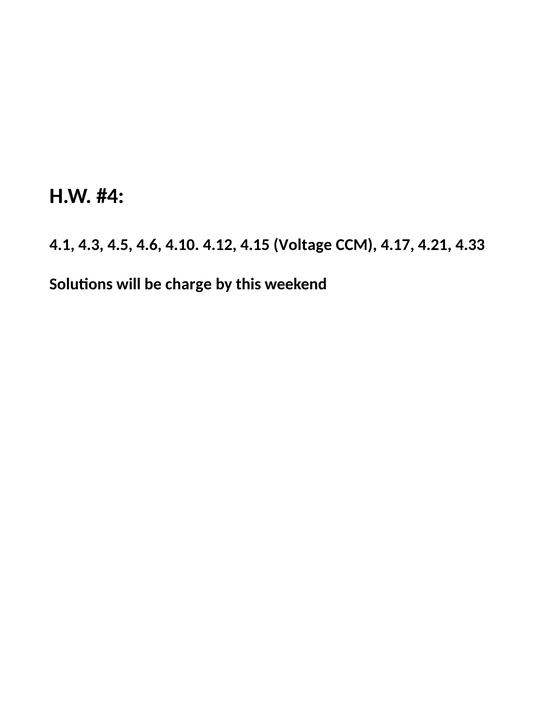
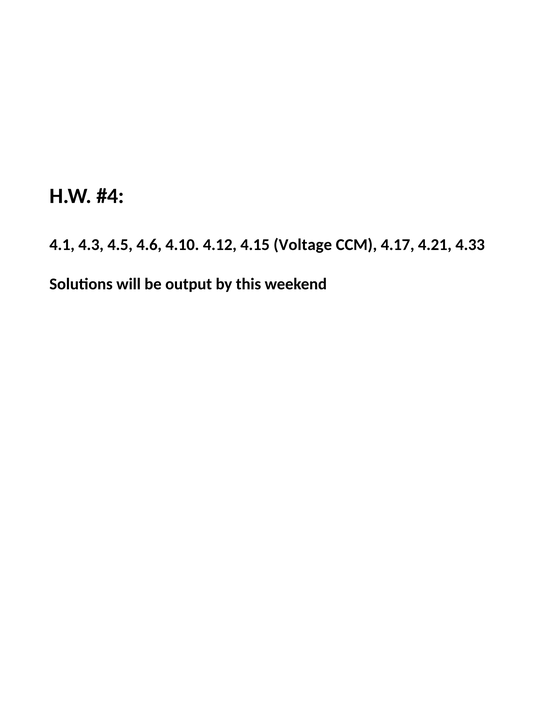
charge: charge -> output (189, 284)
